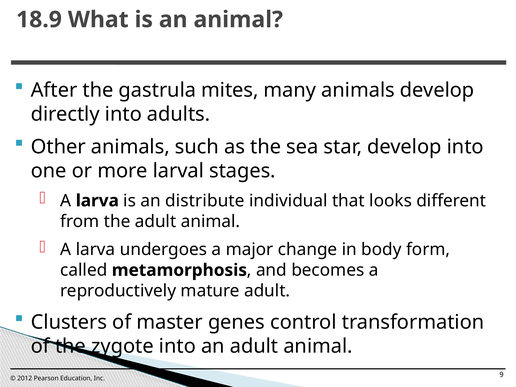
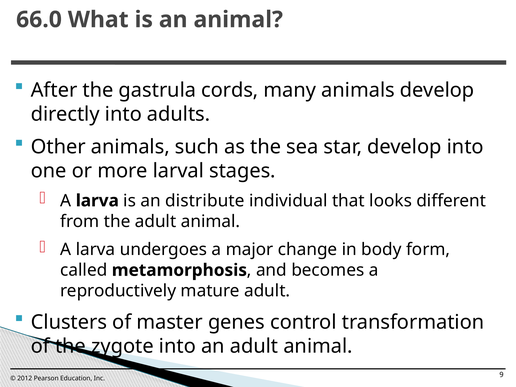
18.9: 18.9 -> 66.0 (39, 20)
mites: mites -> cords (230, 90)
